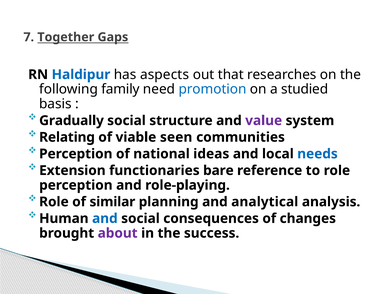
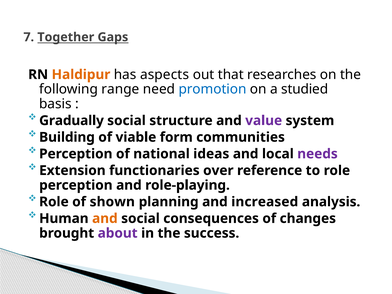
Haldipur colour: blue -> orange (81, 75)
family: family -> range (120, 89)
Relating: Relating -> Building (67, 137)
seen: seen -> form (176, 137)
needs colour: blue -> purple (317, 154)
bare: bare -> over (218, 170)
similar: similar -> shown (112, 202)
analytical: analytical -> increased (265, 202)
and colour: blue -> orange (105, 218)
